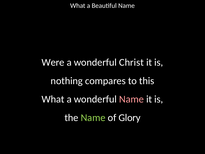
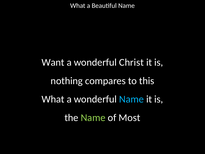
Were: Were -> Want (53, 62)
Name colour: pink -> light blue (132, 99)
Glory: Glory -> Most (130, 118)
